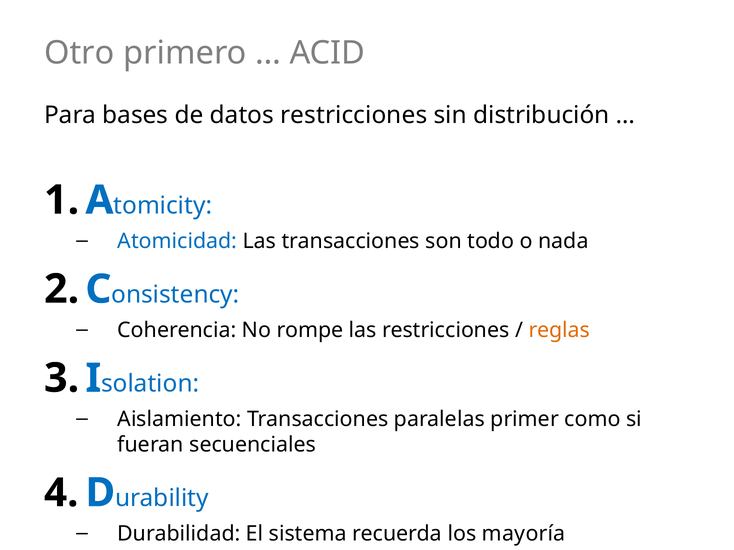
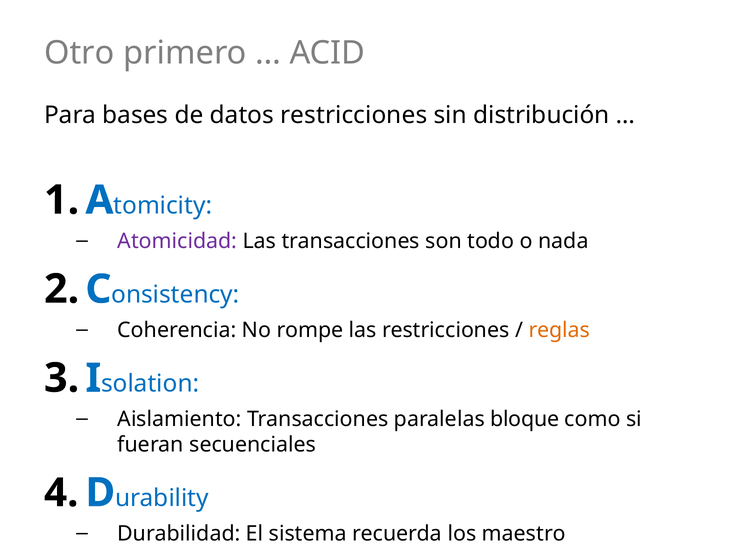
Atomicidad colour: blue -> purple (177, 241)
primer: primer -> bloque (525, 419)
mayoría: mayoría -> maestro (524, 534)
